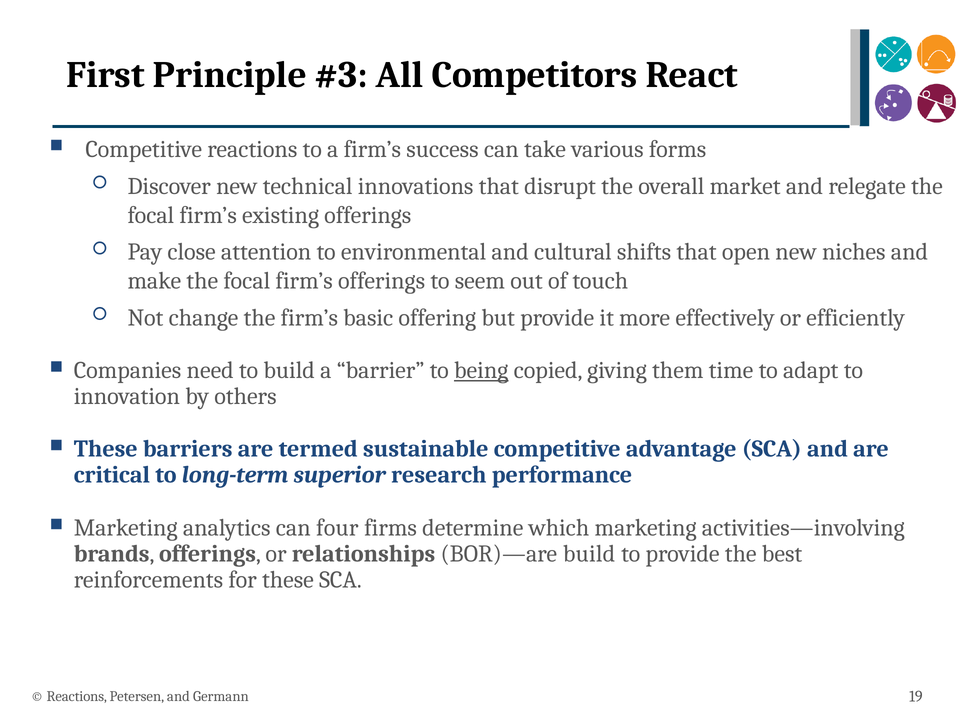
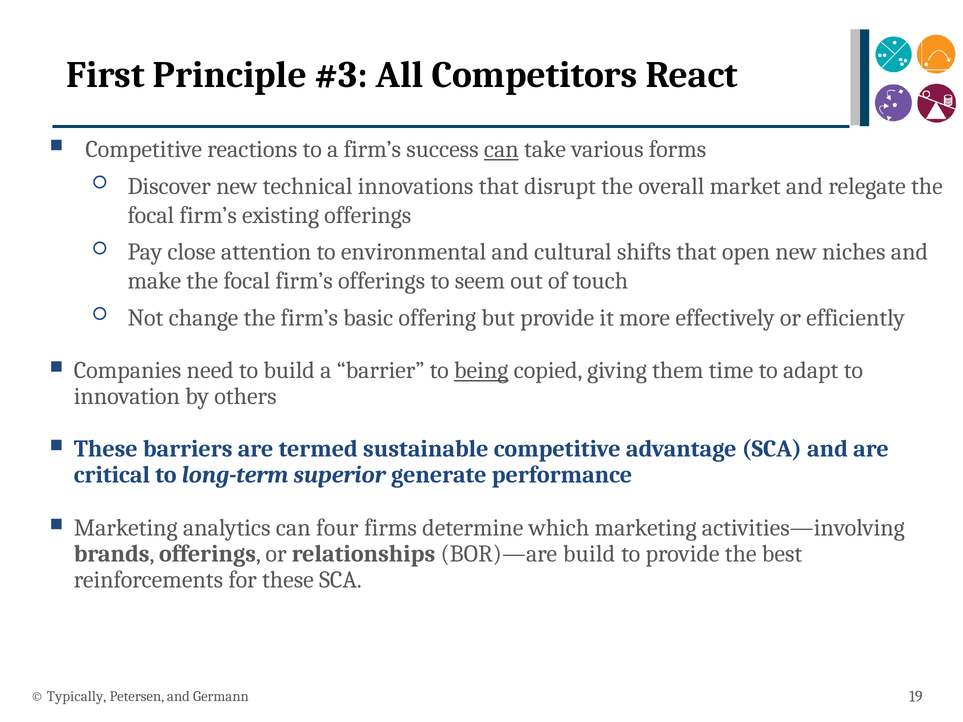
can underline: none -> present (501, 149)
research: research -> generate (439, 475)
Reactions: Reactions -> Typically (77, 697)
